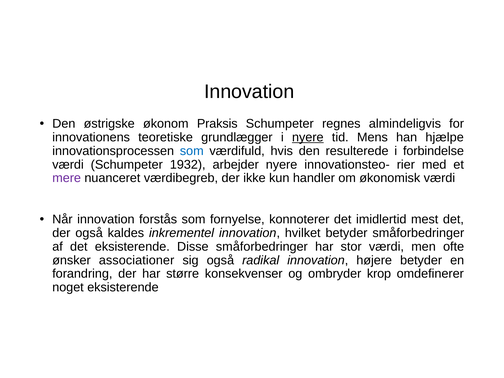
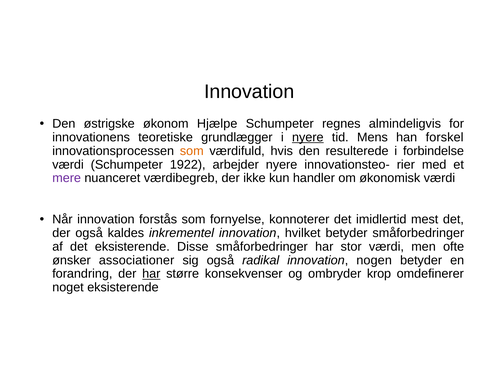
Praksis: Praksis -> Hjælpe (217, 124)
hjælpe: hjælpe -> forskel (445, 137)
som colour: blue -> orange (192, 151)
1932: 1932 -> 1922 (188, 165)
højere: højere -> nogen (374, 260)
har underline: none -> present (151, 274)
